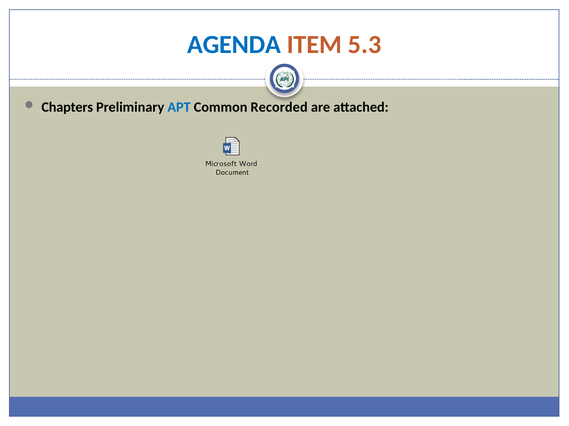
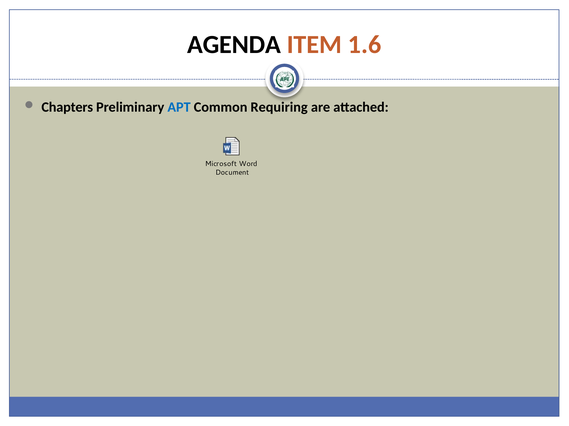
AGENDA colour: blue -> black (234, 45)
5.3: 5.3 -> 1.6 (365, 45)
Recorded: Recorded -> Requiring (279, 107)
